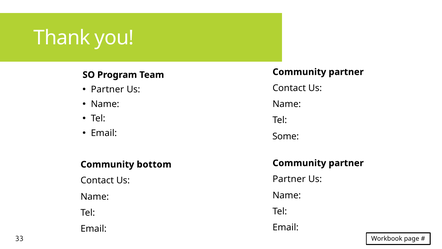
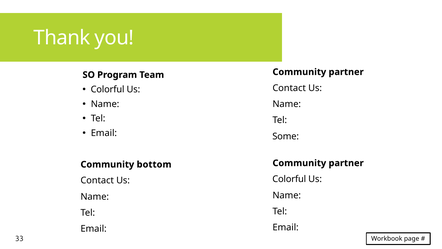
Partner: Partner -> Colorful (108, 89)
Partner: Partner -> Colorful (289, 179)
